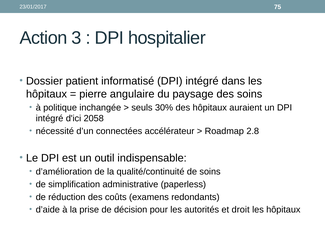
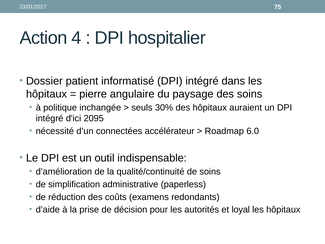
3: 3 -> 4 (77, 38)
2058: 2058 -> 2095 (94, 118)
2.8: 2.8 -> 6.0 (253, 131)
droit: droit -> loyal (241, 209)
